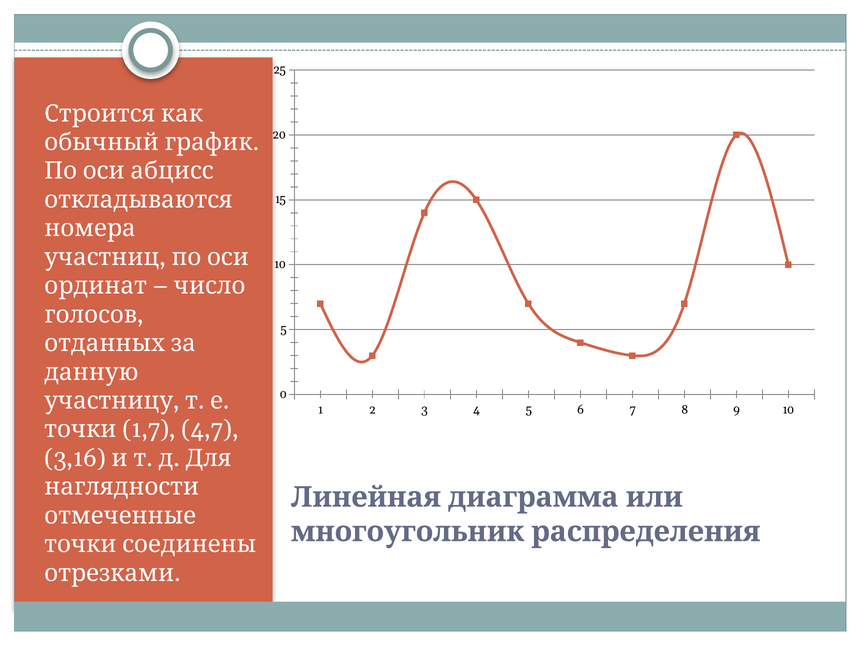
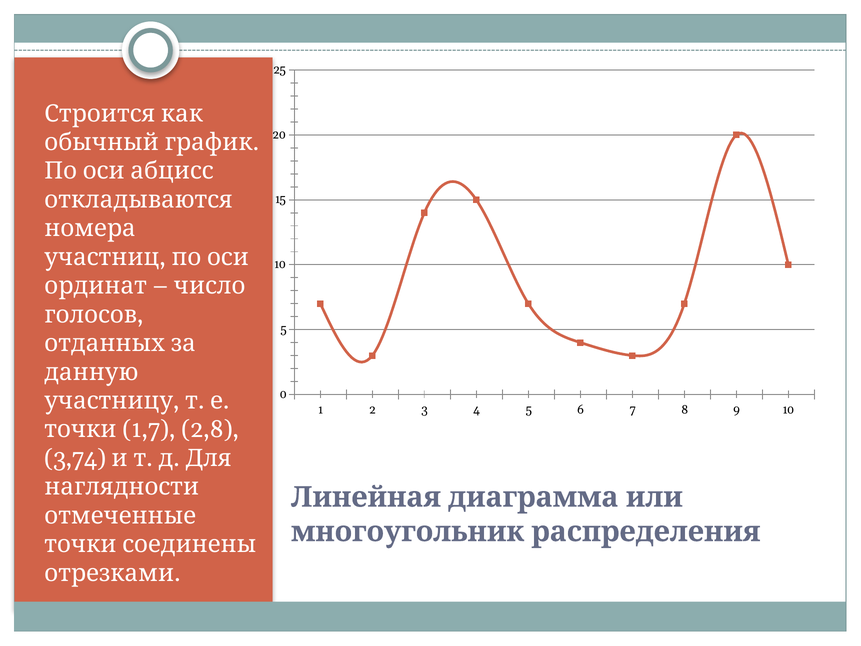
4,7: 4,7 -> 2,8 (210, 429)
3,16: 3,16 -> 3,74 (75, 458)
